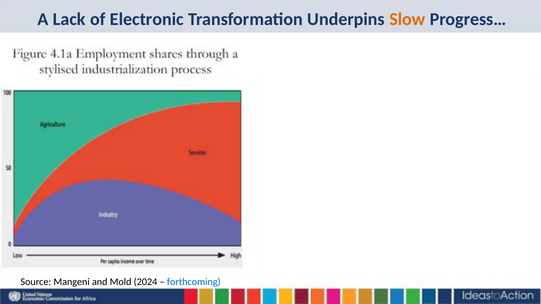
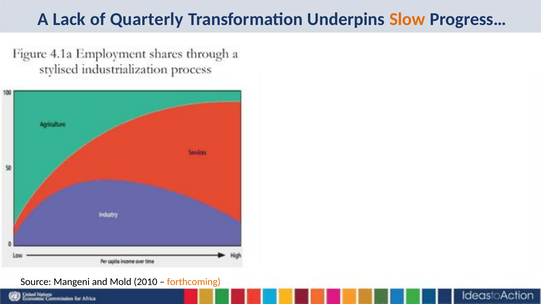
Electronic: Electronic -> Quarterly (147, 19)
2024: 2024 -> 2010 (146, 282)
forthcoming colour: blue -> orange (194, 282)
